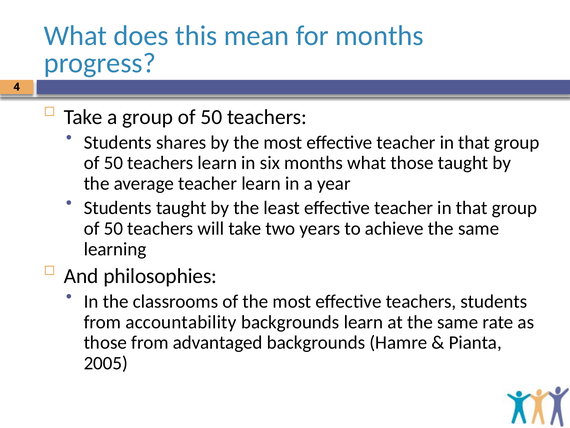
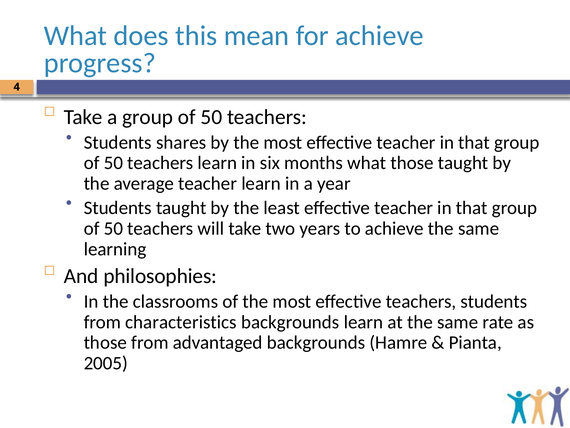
for months: months -> achieve (379, 36)
accountability: accountability -> characteristics (181, 322)
